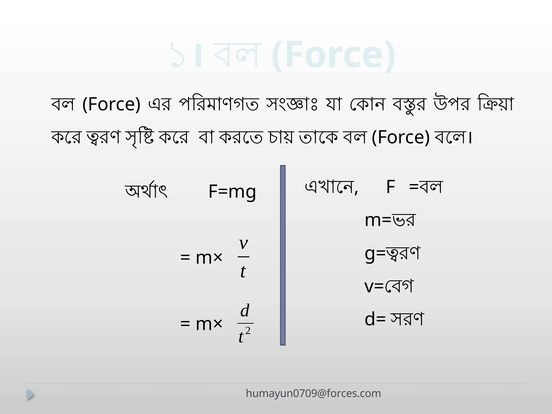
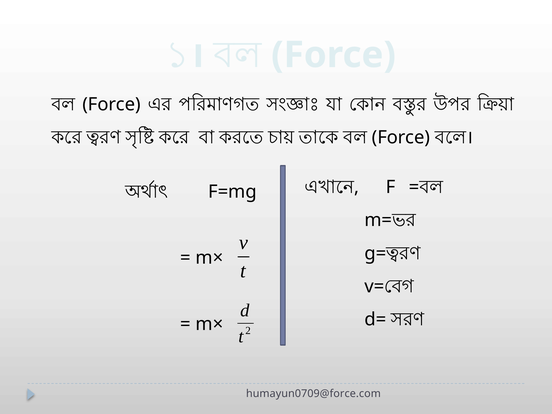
humayun0709@forces.com: humayun0709@forces.com -> humayun0709@force.com (313, 394)
